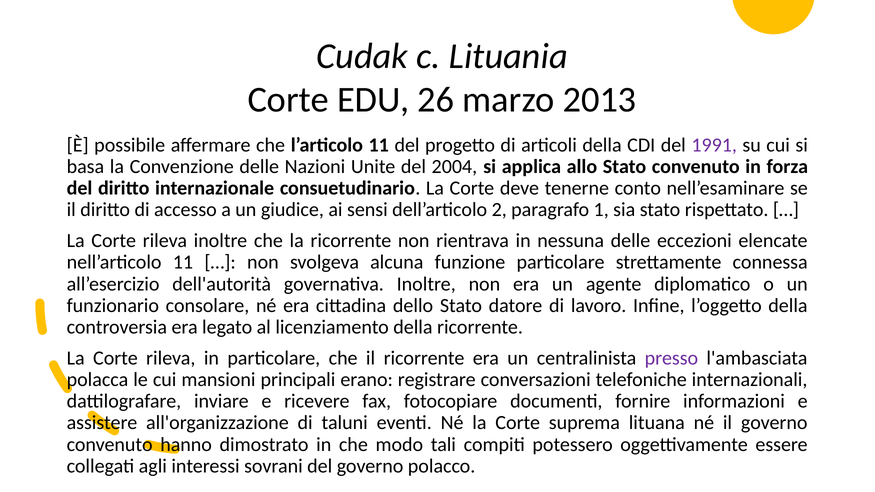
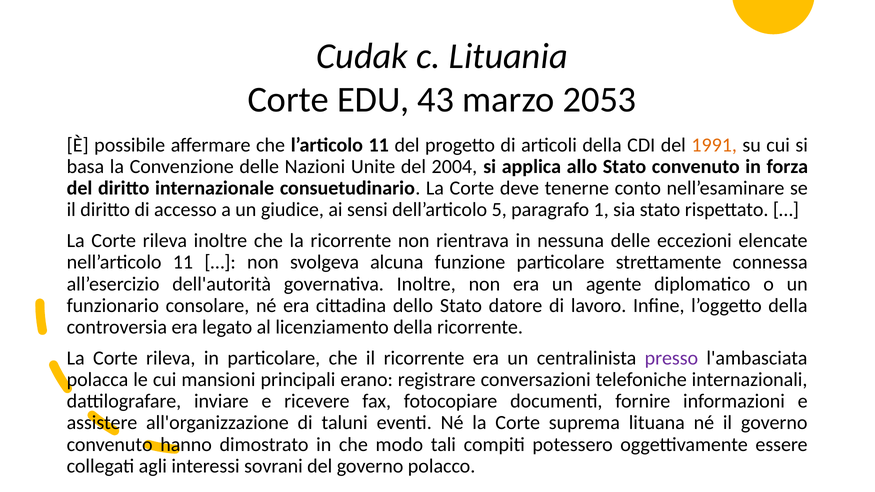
26: 26 -> 43 (436, 100)
2013: 2013 -> 2053 (600, 100)
1991 colour: purple -> orange (714, 145)
2: 2 -> 5 (499, 210)
